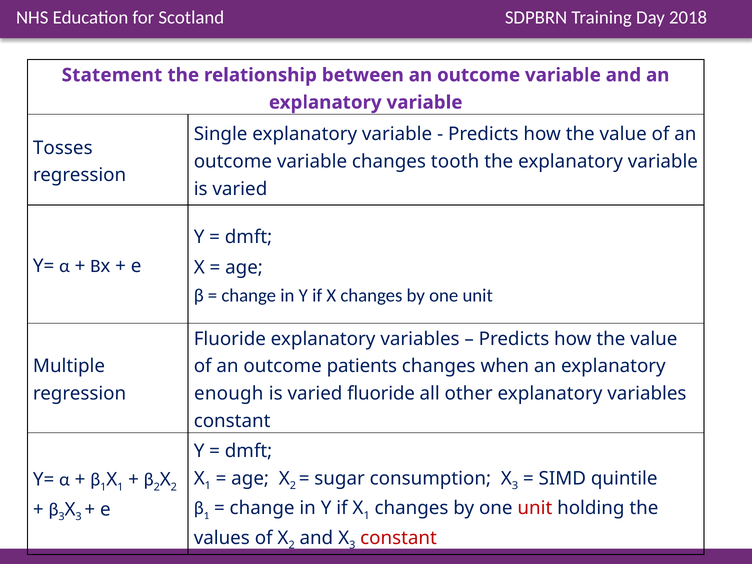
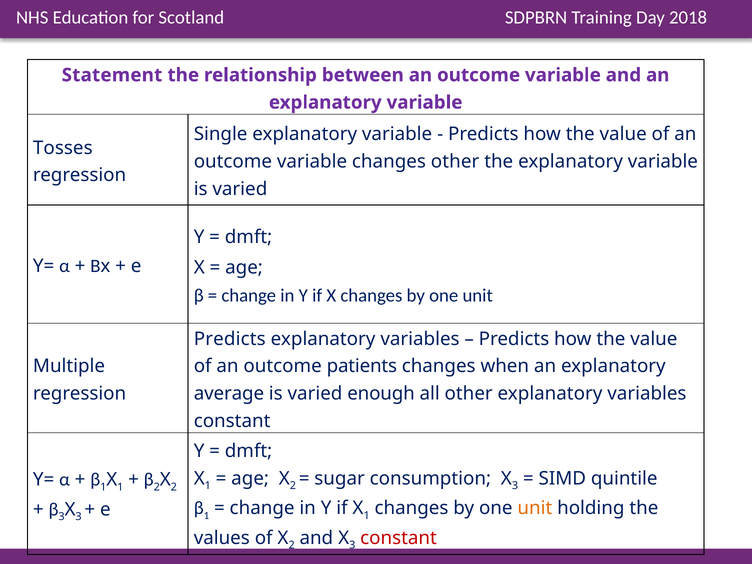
changes tooth: tooth -> other (455, 161)
Fluoride: Fluoride -> Predicts (230, 339)
enough: enough -> average (229, 394)
varied fluoride: fluoride -> enough (381, 394)
unit colour: red -> orange (535, 508)
